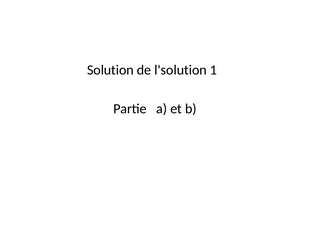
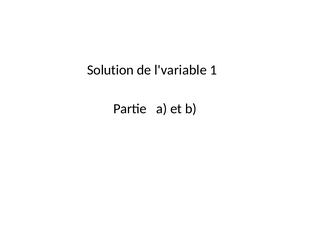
l'solution: l'solution -> l'variable (181, 70)
